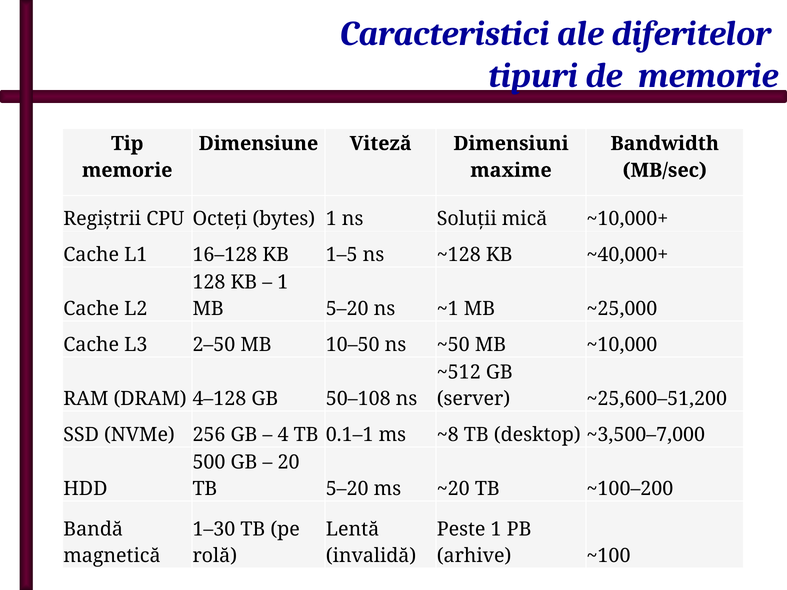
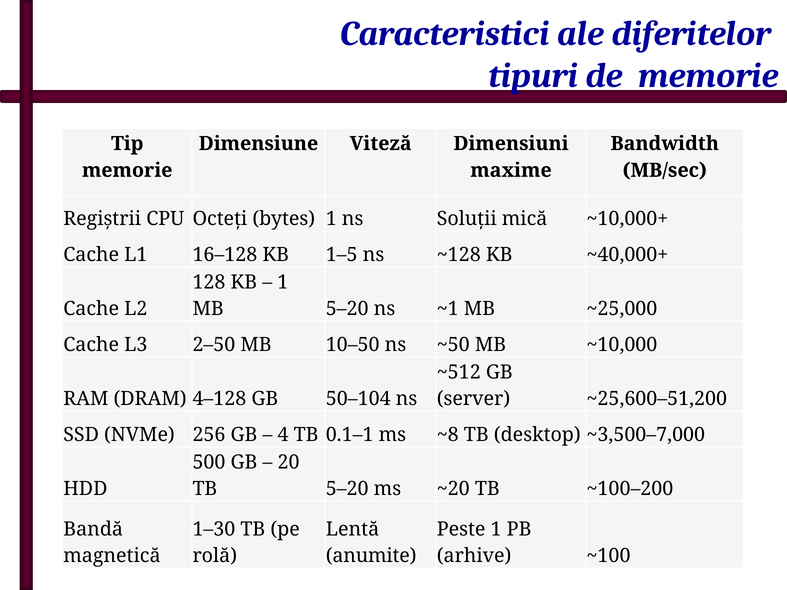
50–108: 50–108 -> 50–104 (358, 399)
invalidă: invalidă -> anumite (371, 556)
